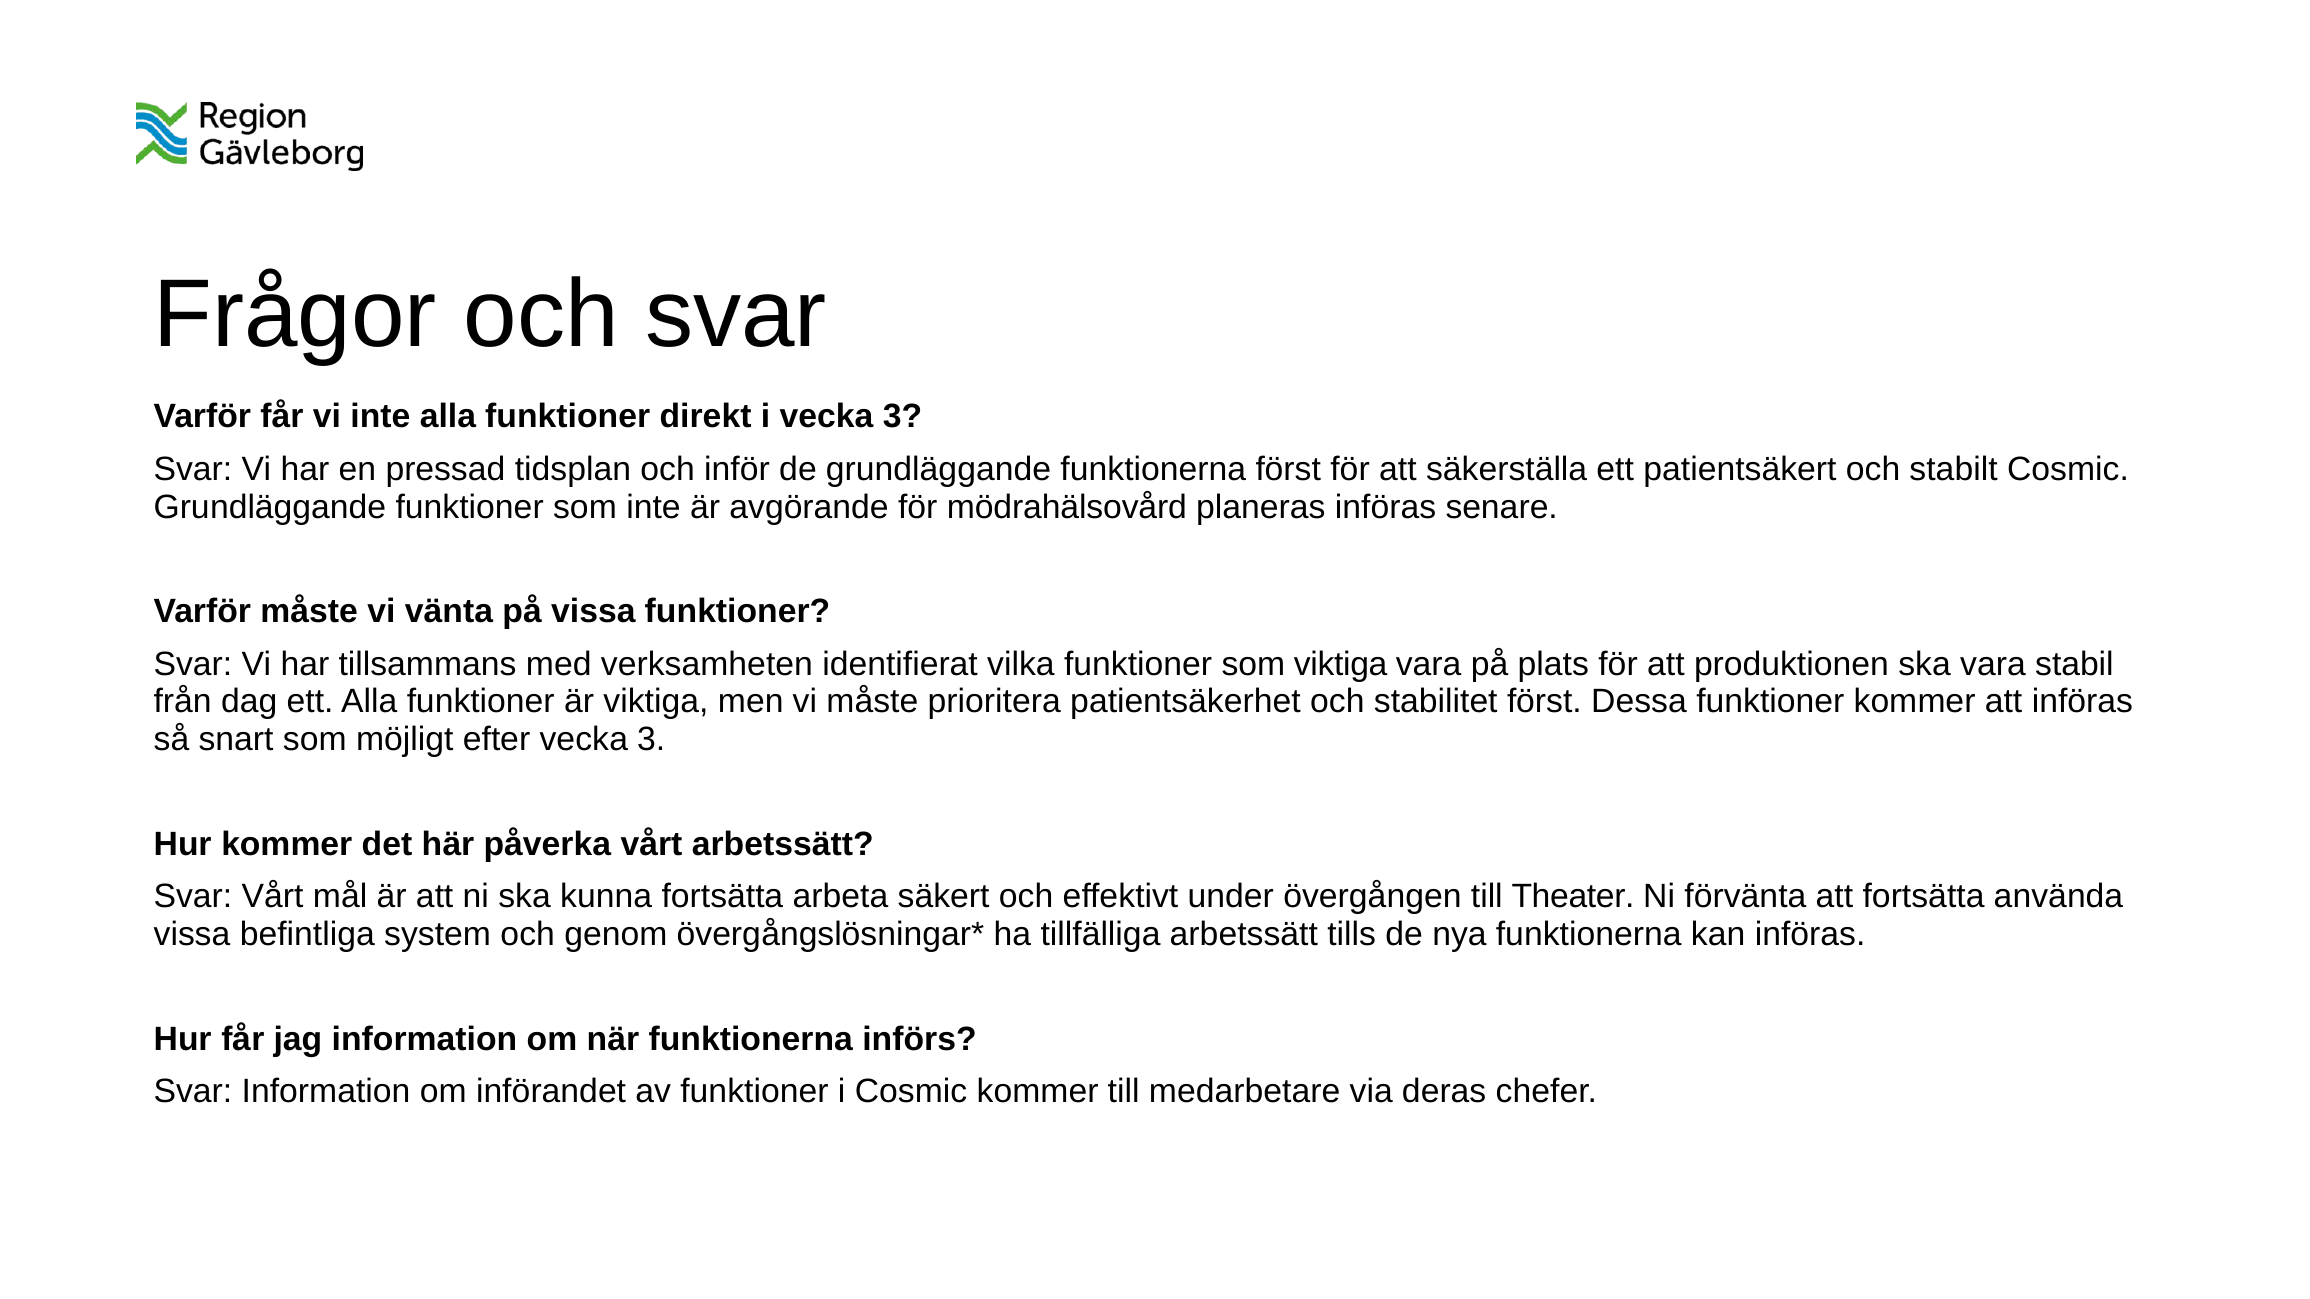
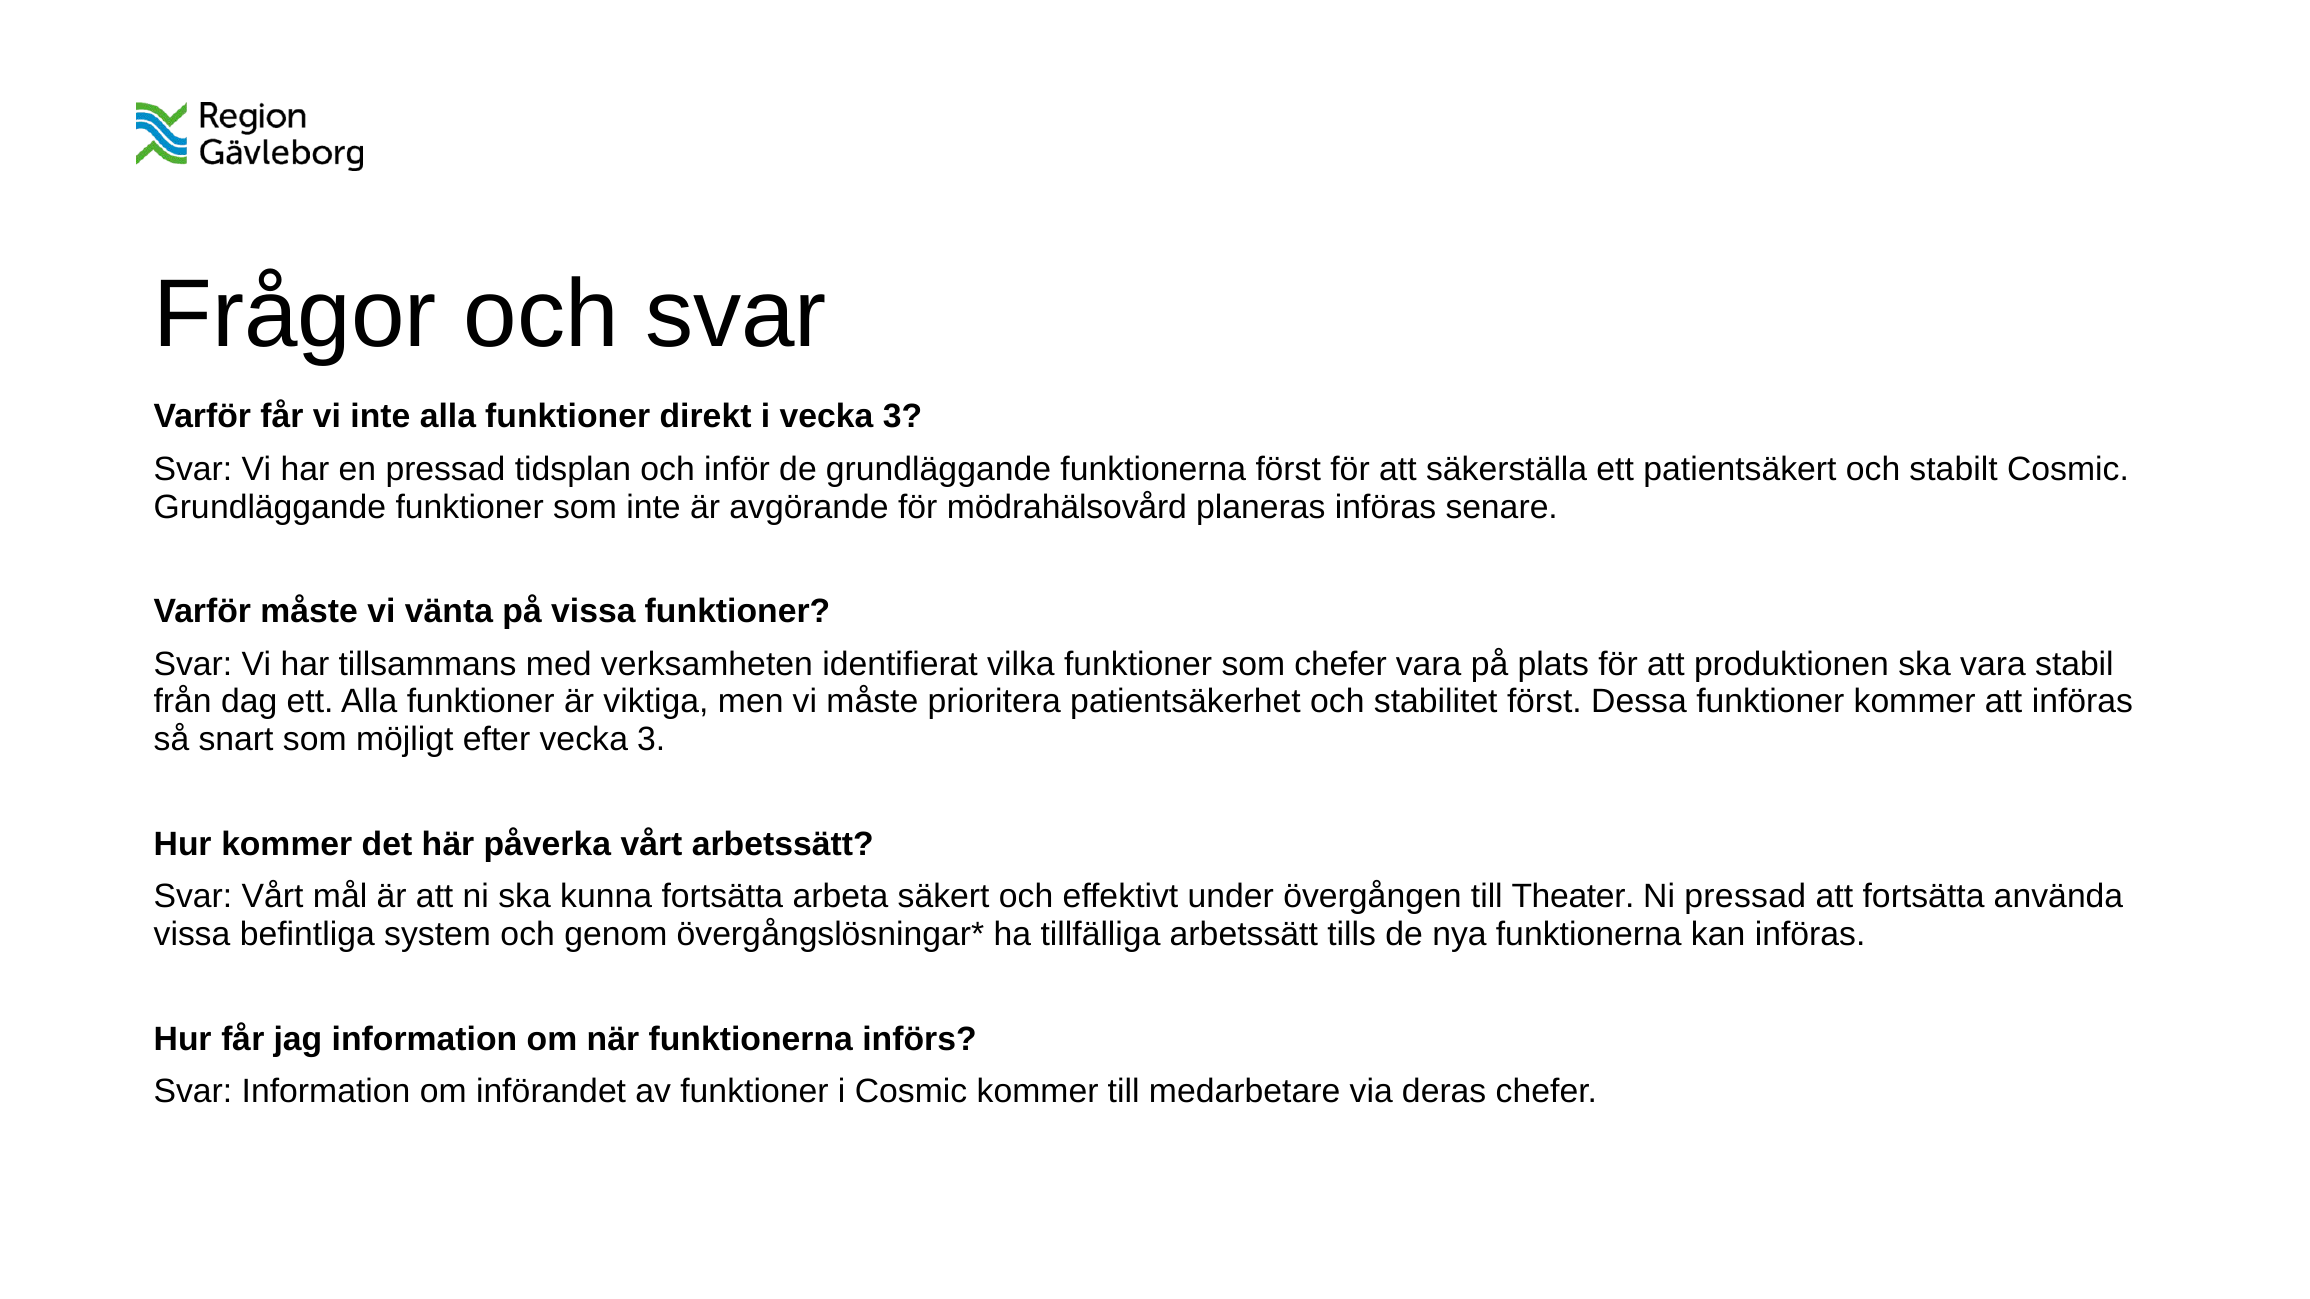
som viktiga: viktiga -> chefer (1341, 664)
Ni förvänta: förvänta -> pressad (1745, 897)
